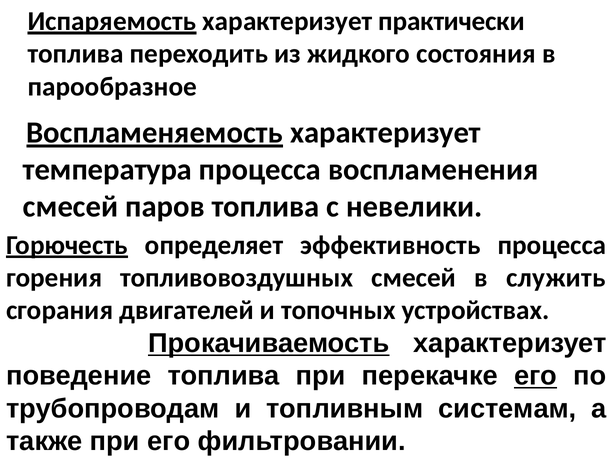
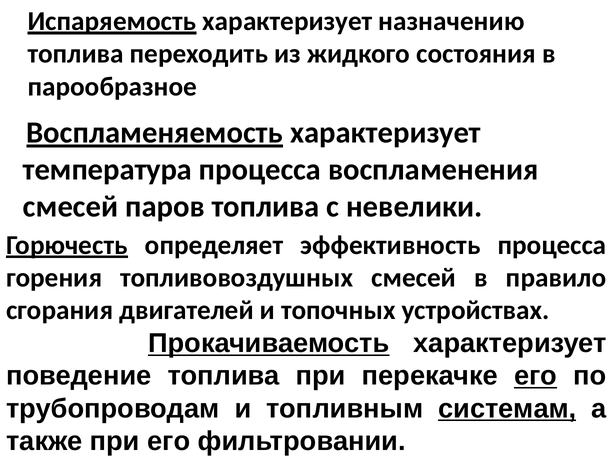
практически: практически -> назначению (452, 21)
служить: служить -> правило (556, 278)
системам underline: none -> present (507, 408)
